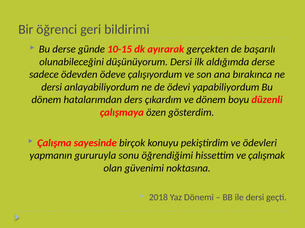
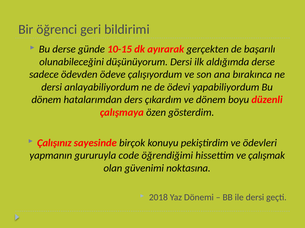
Çalışma: Çalışma -> Çalışınız (54, 143)
sonu: sonu -> code (129, 156)
